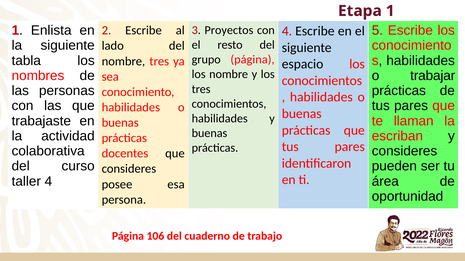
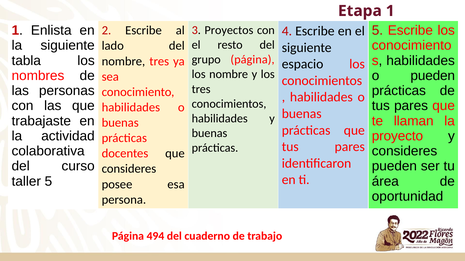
o trabajar: trabajar -> pueden (433, 76)
escriban: escriban -> proyecto (397, 136)
taller 4: 4 -> 5 (48, 182)
106: 106 -> 494 (155, 237)
